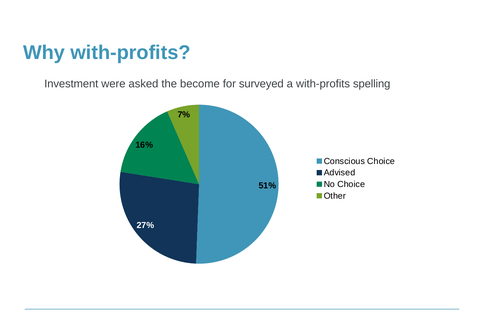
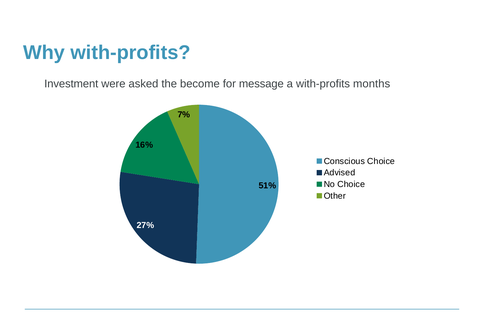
surveyed: surveyed -> message (261, 84)
spelling: spelling -> months (372, 84)
